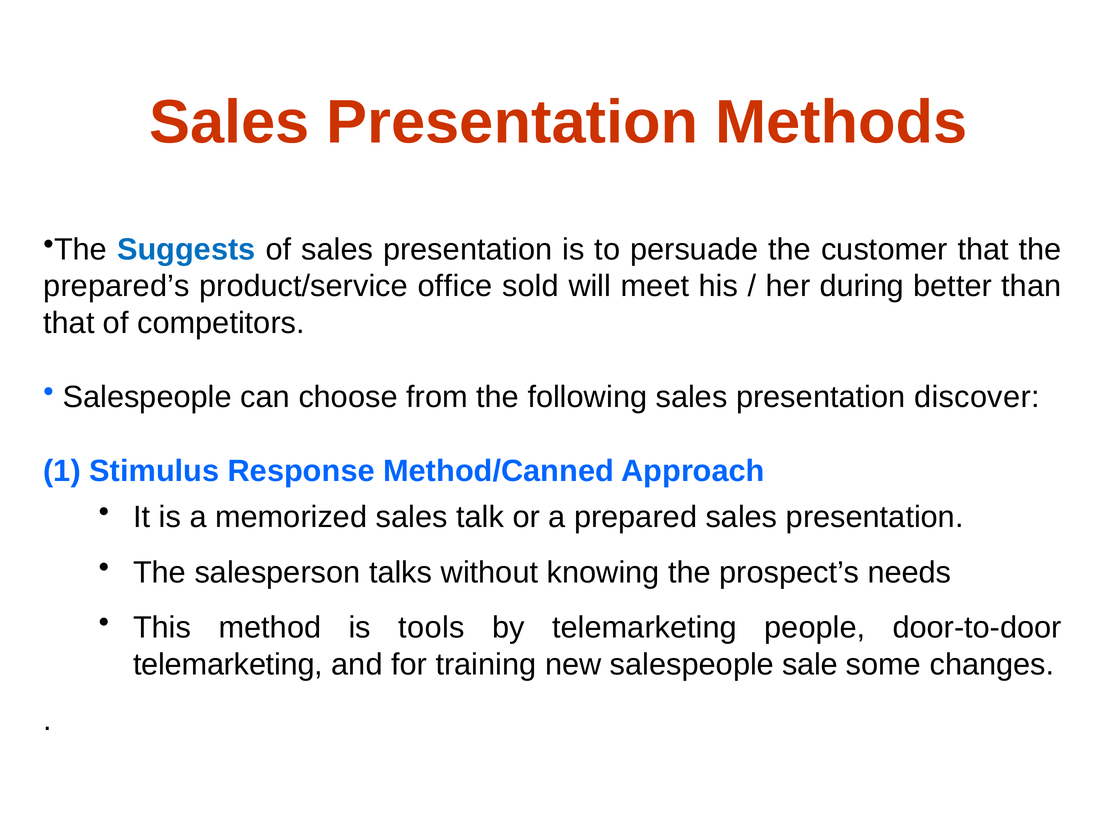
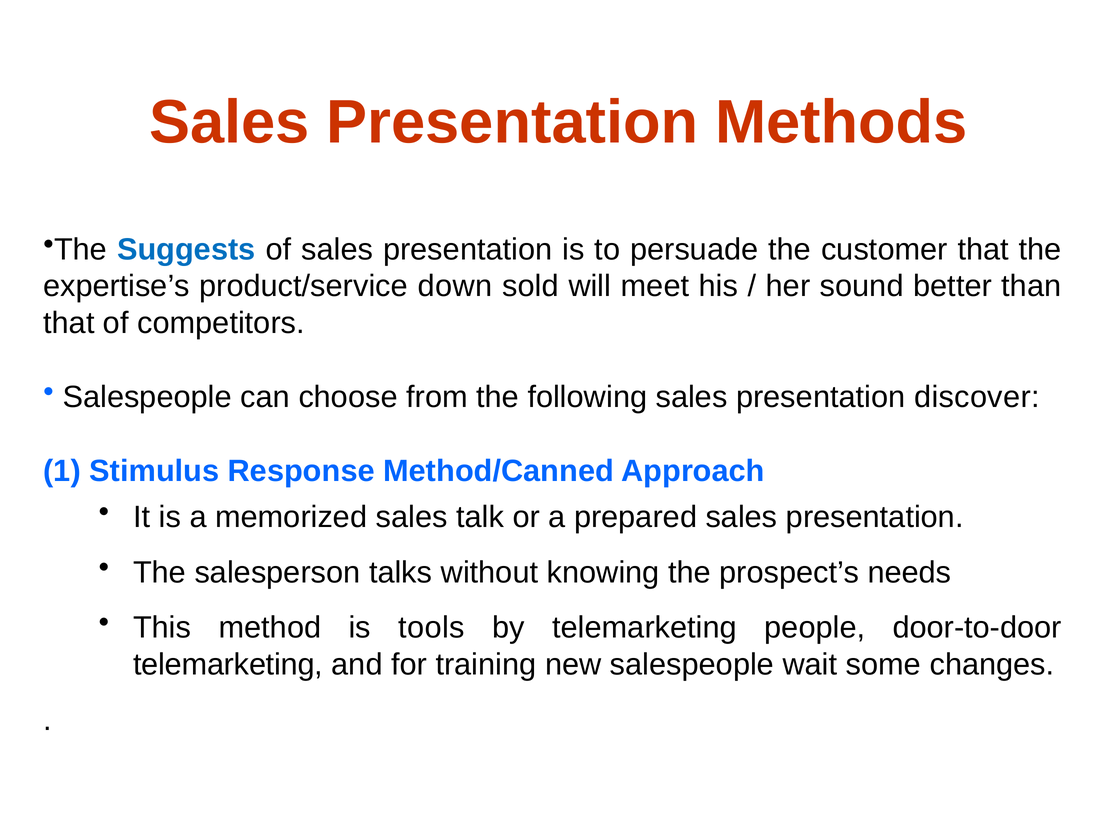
prepared’s: prepared’s -> expertise’s (117, 286)
office: office -> down (455, 286)
during: during -> sound (862, 286)
sale: sale -> wait (810, 664)
